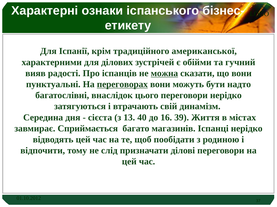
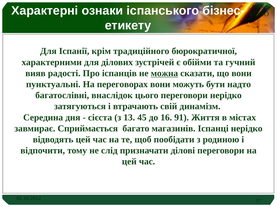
американської: американської -> бюрократичної (204, 51)
переговорах underline: present -> none (122, 85)
40: 40 -> 45 (142, 118)
39: 39 -> 91 (182, 118)
